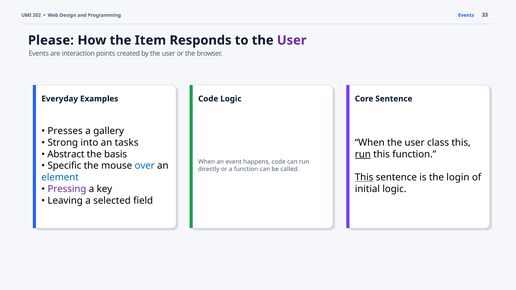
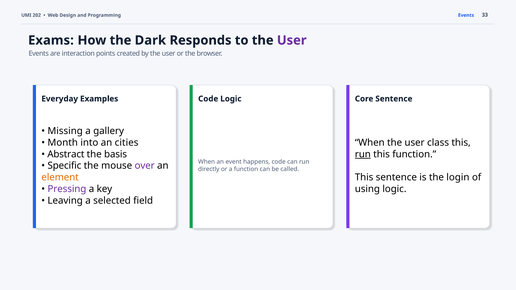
Please: Please -> Exams (51, 40)
Item: Item -> Dark (150, 40)
Presses: Presses -> Missing (65, 131)
Strong: Strong -> Month (63, 143)
tasks: tasks -> cities (127, 143)
over colour: blue -> purple (145, 166)
element colour: blue -> orange (60, 178)
This underline: present -> none (364, 178)
initial: initial -> using (367, 189)
